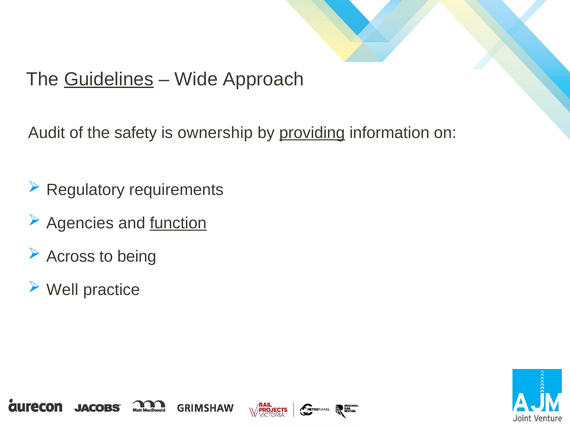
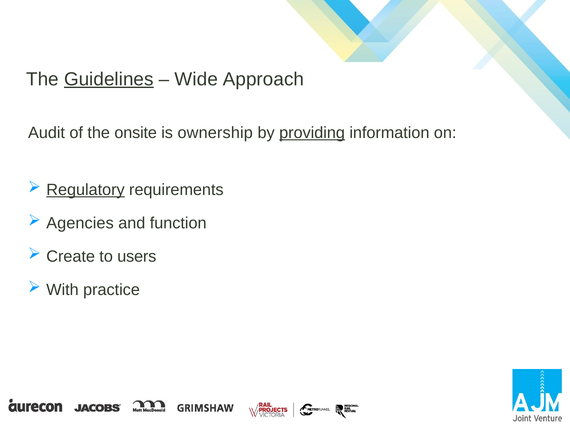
safety: safety -> onsite (136, 133)
Regulatory underline: none -> present (86, 189)
function underline: present -> none (178, 223)
Across: Across -> Create (71, 256)
being: being -> users (137, 256)
Well: Well -> With (63, 289)
